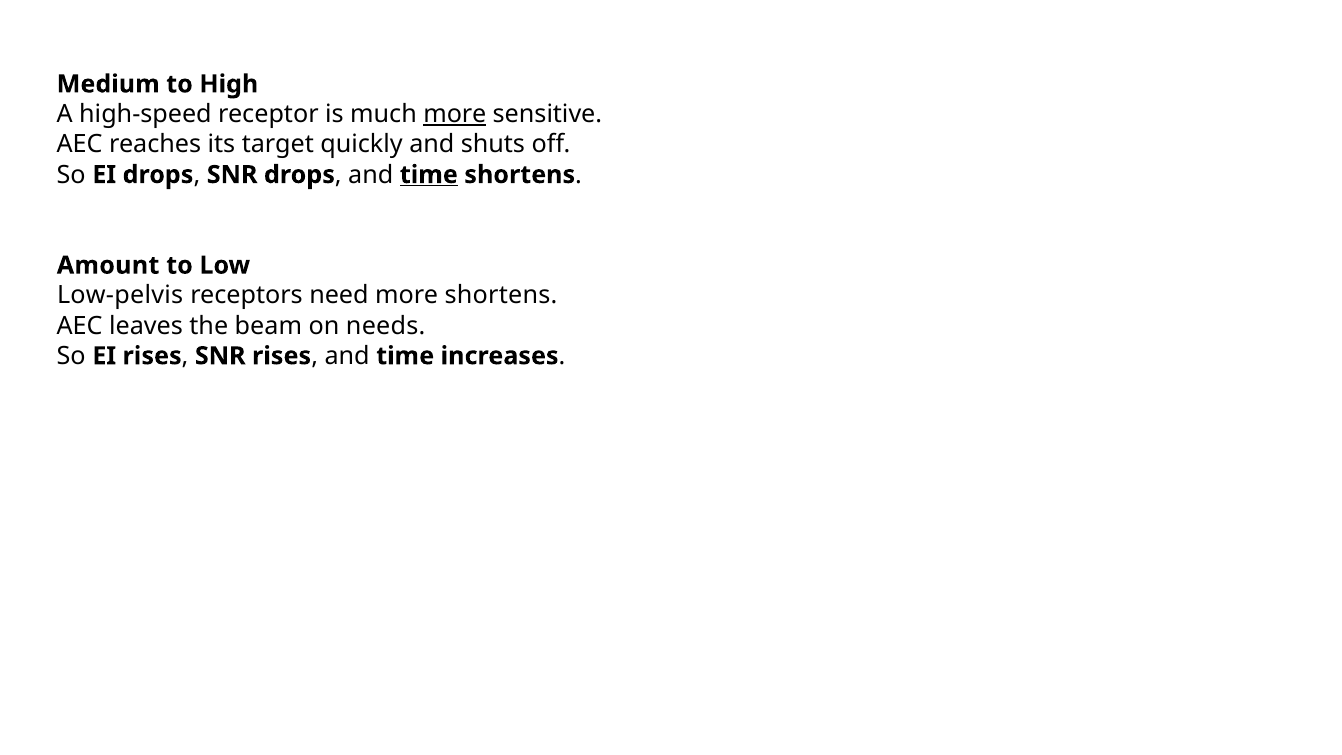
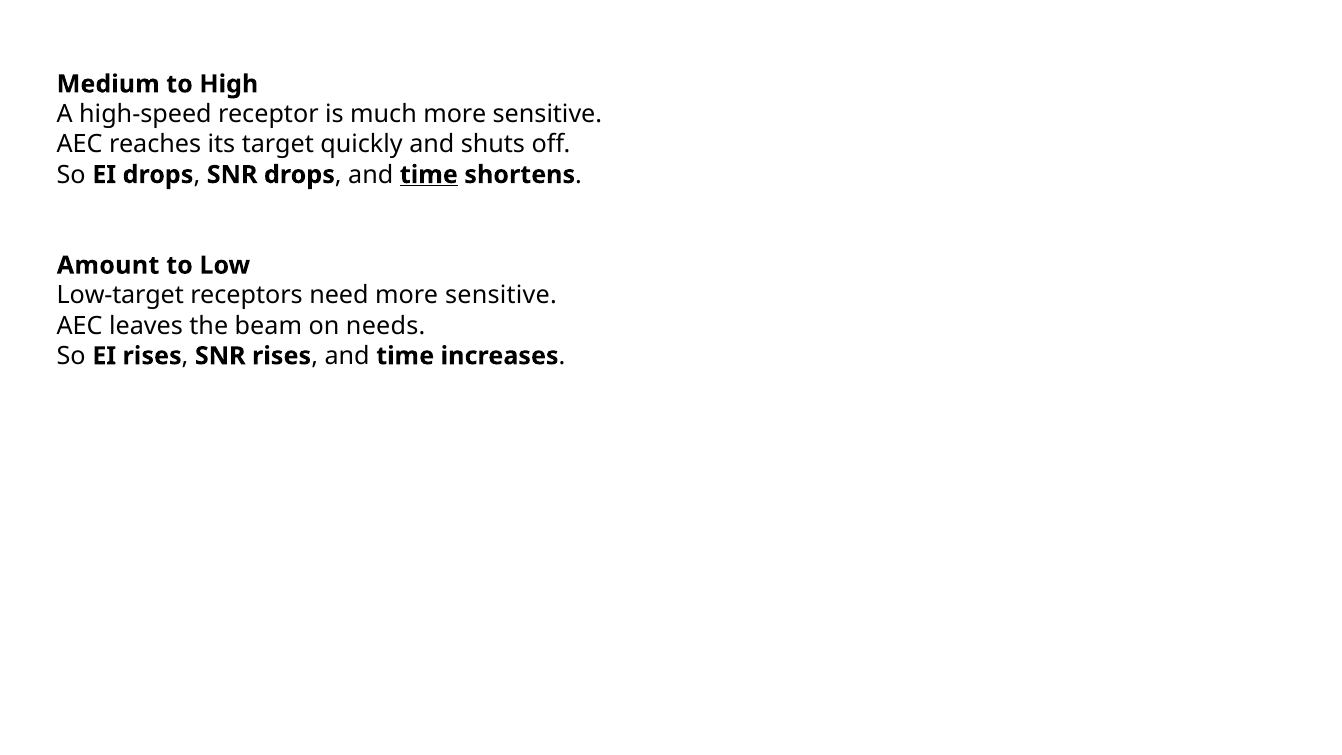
more underline: present -> none (455, 114)
Low-pelvis: Low-pelvis -> Low-target (120, 296)
need more shortens: shortens -> sensitive (501, 296)
